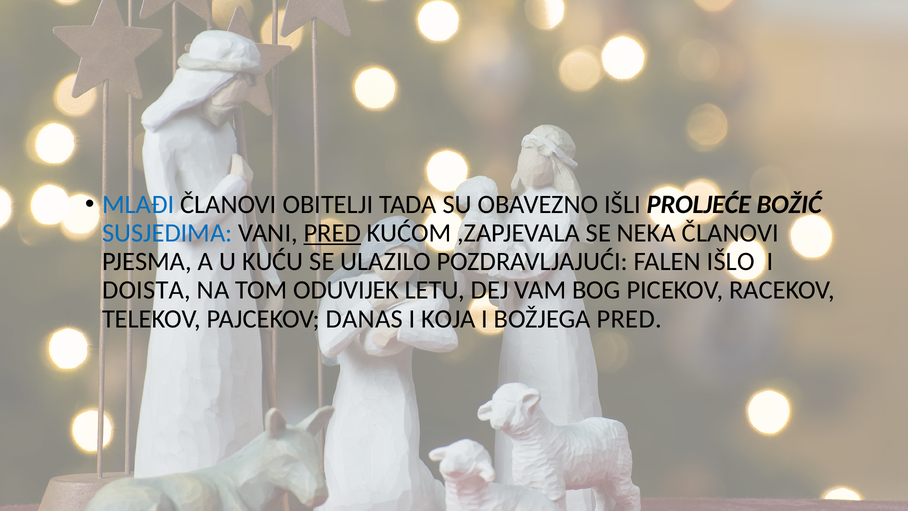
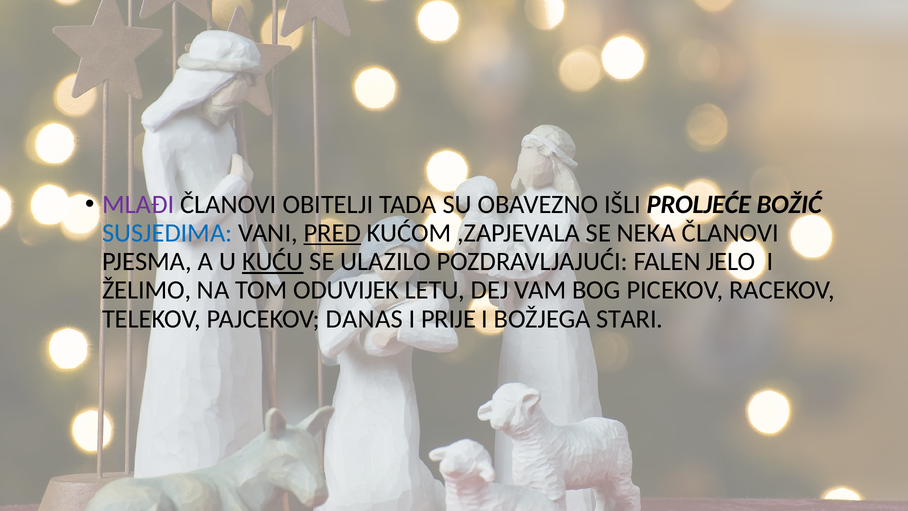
MLAĐI colour: blue -> purple (138, 204)
KUĆU underline: none -> present (273, 261)
IŠLO: IŠLO -> JELO (731, 261)
DOISTA: DOISTA -> ŽELIMO (147, 290)
KOJA: KOJA -> PRIJE (449, 319)
BOŽJEGA PRED: PRED -> STARI (630, 319)
